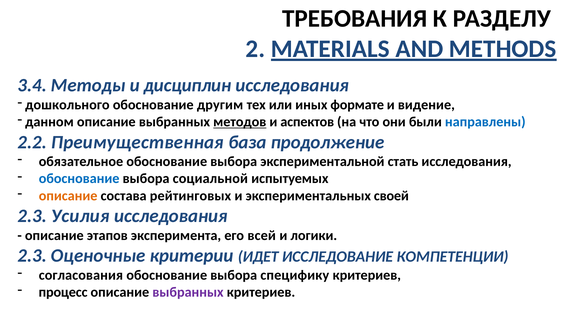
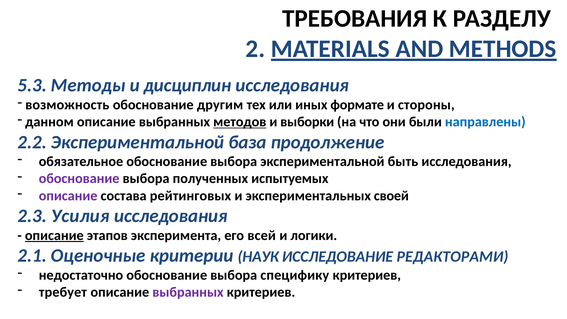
3.4: 3.4 -> 5.3 (32, 85)
дошкольного: дошкольного -> возможность (67, 105)
видение: видение -> стороны (426, 105)
аспектов: аспектов -> выборки (307, 122)
2.2 Преимущественная: Преимущественная -> Экспериментальной (138, 142)
стать: стать -> быть (403, 162)
обоснование colour: blue -> purple (79, 179)
социальной: социальной -> полученных (210, 179)
описание colour: orange -> purple (68, 196)
описание underline: none -> present (54, 235)
2.3: 2.3 -> 2.1 (32, 255)
ИДЕТ: ИДЕТ -> НАУК (258, 257)
КОМПЕТЕНЦИИ: КОМПЕТЕНЦИИ -> РЕДАКТОРАМИ (452, 257)
согласования: согласования -> недостаточно (81, 275)
процесс: процесс -> требует (63, 292)
